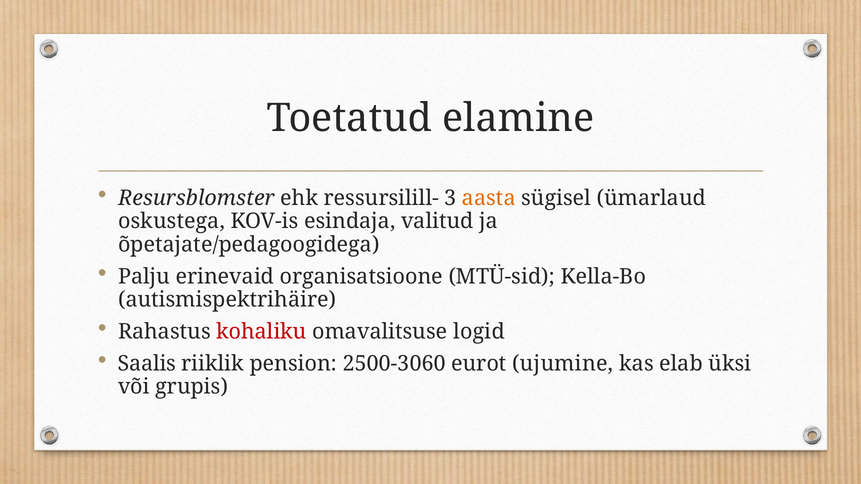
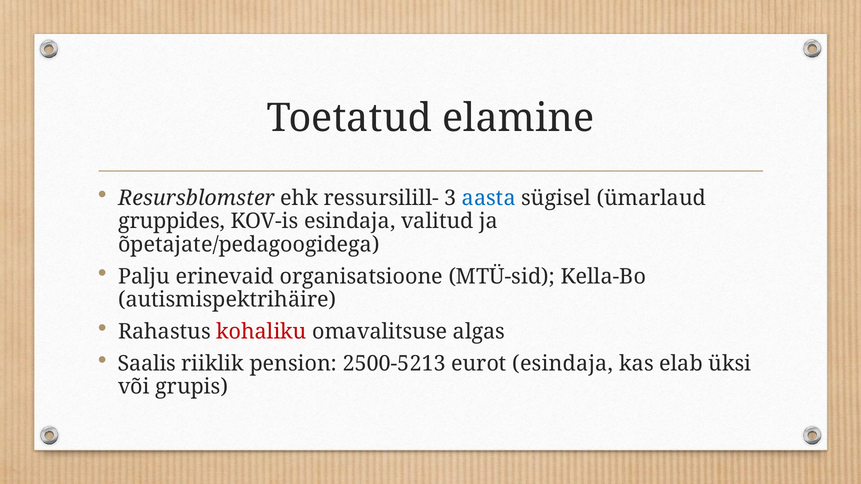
aasta colour: orange -> blue (489, 198)
oskustega: oskustega -> gruppides (172, 221)
logid: logid -> algas (479, 332)
2500-3060: 2500-3060 -> 2500-5213 (394, 364)
eurot ujumine: ujumine -> esindaja (563, 364)
